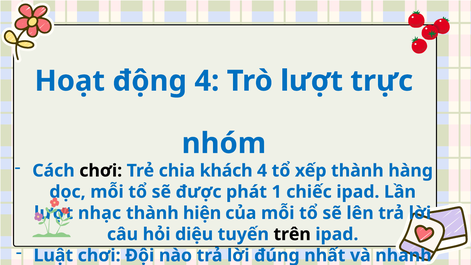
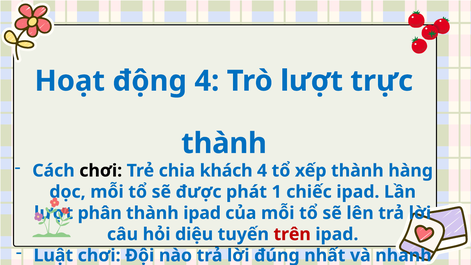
nhóm: nhóm -> thành (224, 143)
nhạc: nhạc -> phân (100, 213)
thành hiện: hiện -> ipad (202, 213)
trên colour: black -> red (292, 234)
